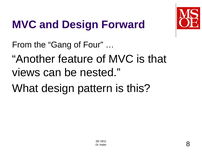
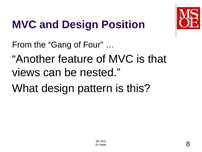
Forward: Forward -> Position (123, 25)
